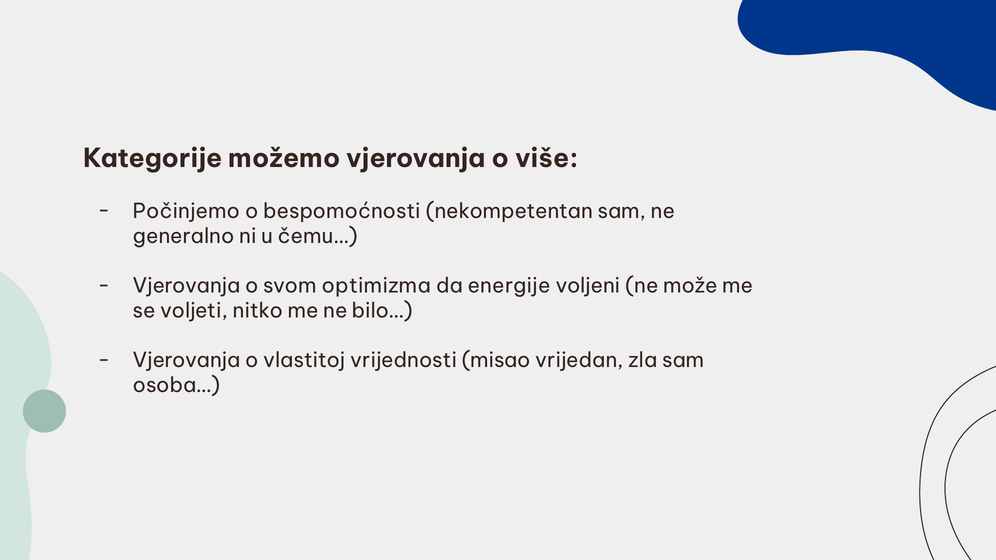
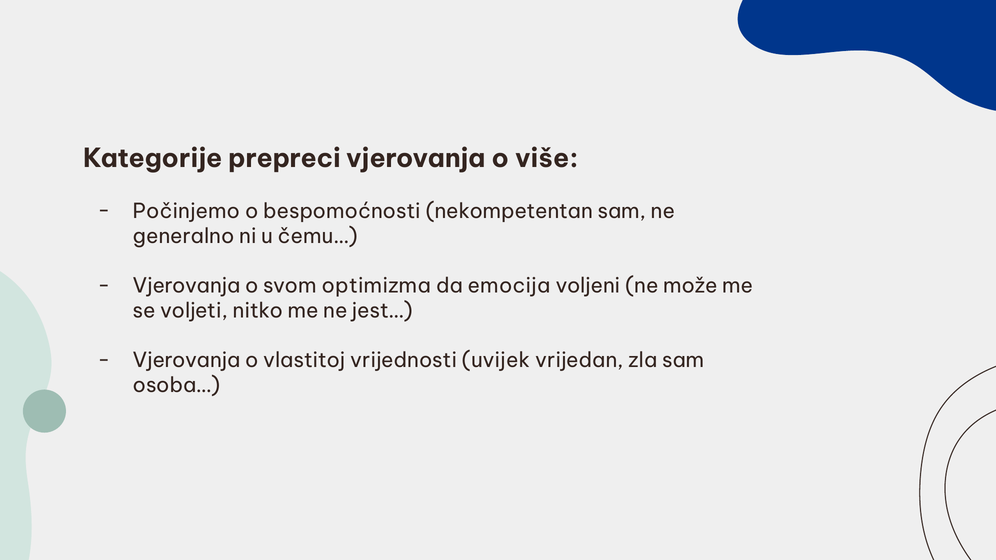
možemo: možemo -> prepreci (285, 159)
energije: energije -> emocija (509, 286)
bilo…: bilo… -> jest… (382, 311)
misao: misao -> uvijek (496, 361)
